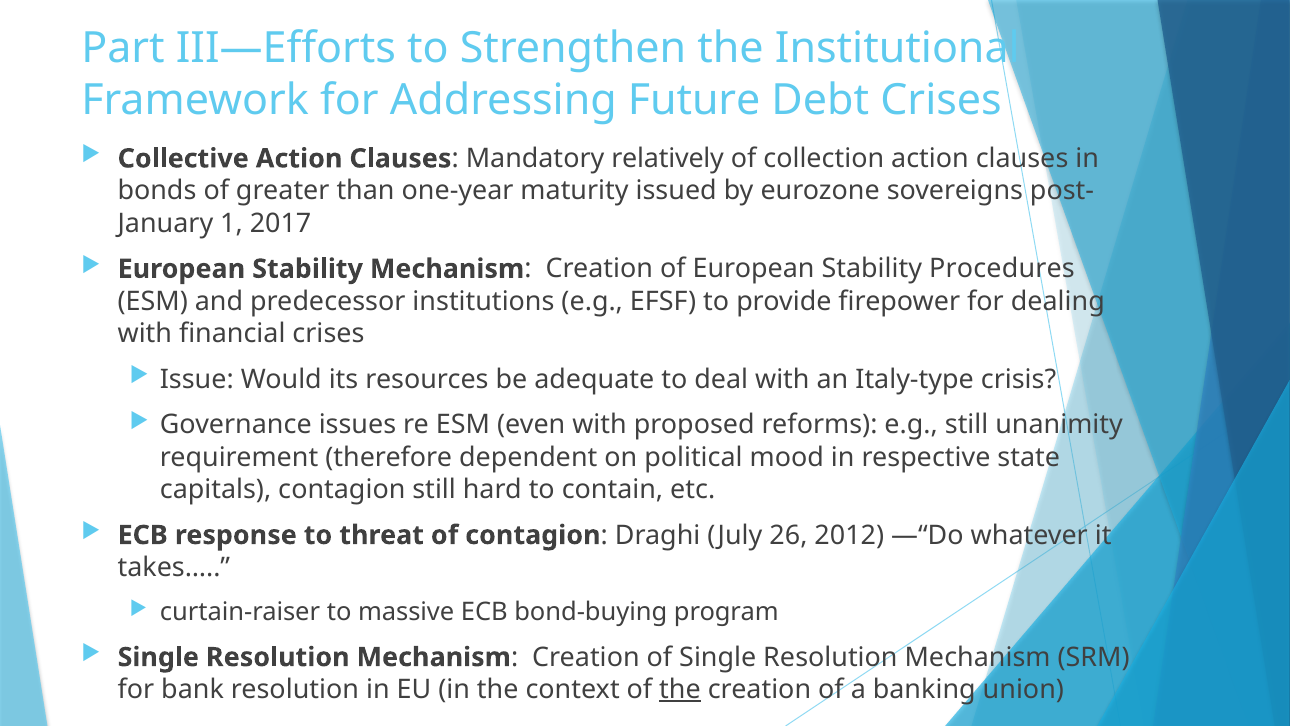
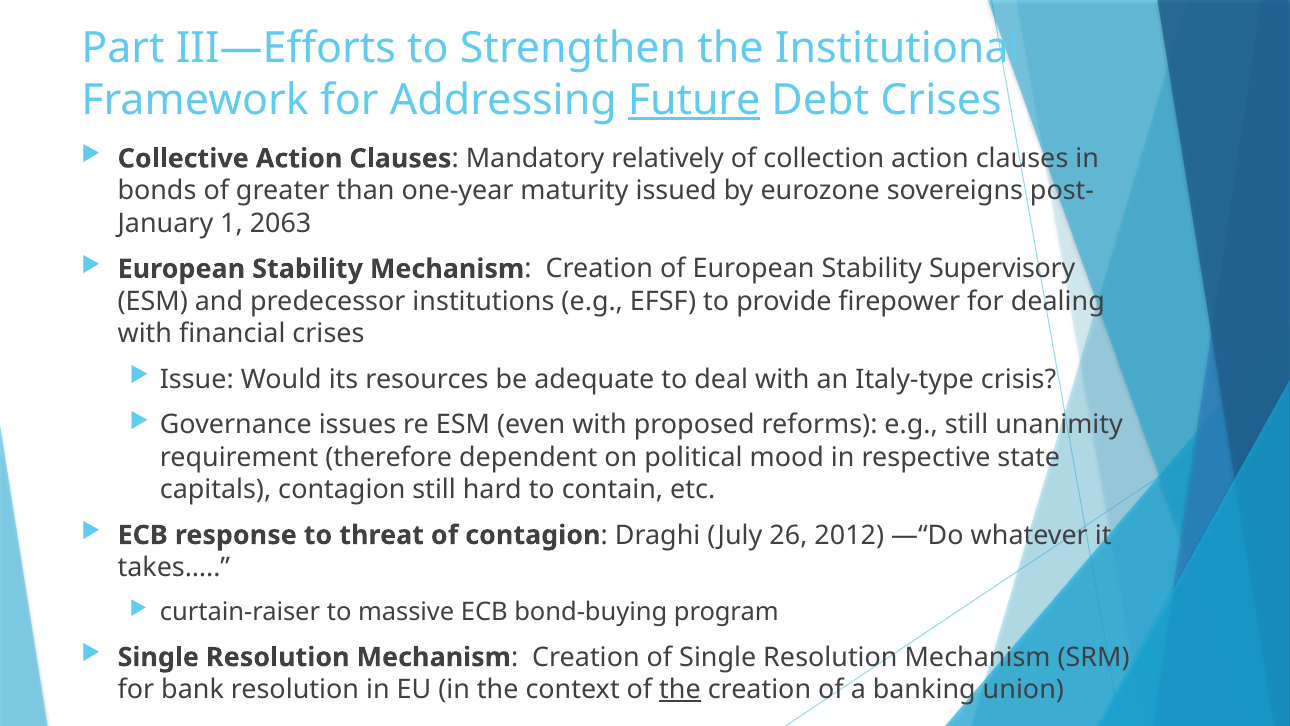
Future underline: none -> present (694, 100)
2017: 2017 -> 2063 (281, 223)
Procedures: Procedures -> Supervisory (1002, 269)
